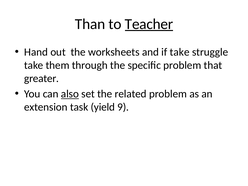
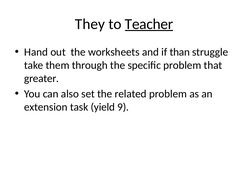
Than: Than -> They (90, 24)
if take: take -> than (180, 52)
also underline: present -> none (70, 94)
